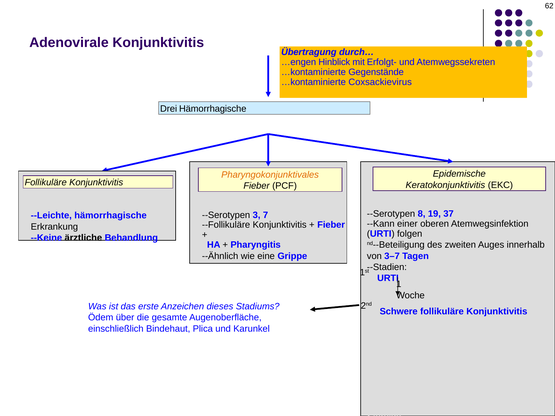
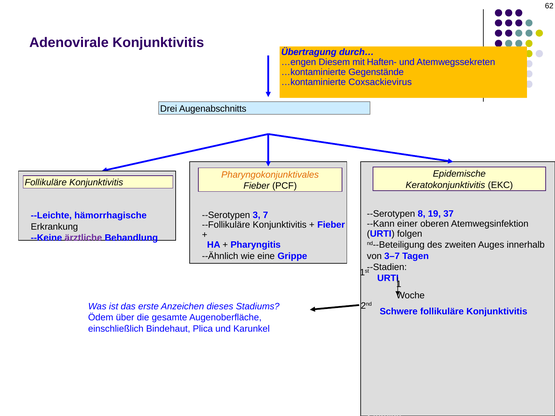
Hinblick: Hinblick -> Diesem (334, 62)
Erfolgt-: Erfolgt- -> Haften- (382, 62)
Drei Hämorrhagische: Hämorrhagische -> Augenabschnitts (213, 109)
ärztliche colour: black -> purple (83, 238)
